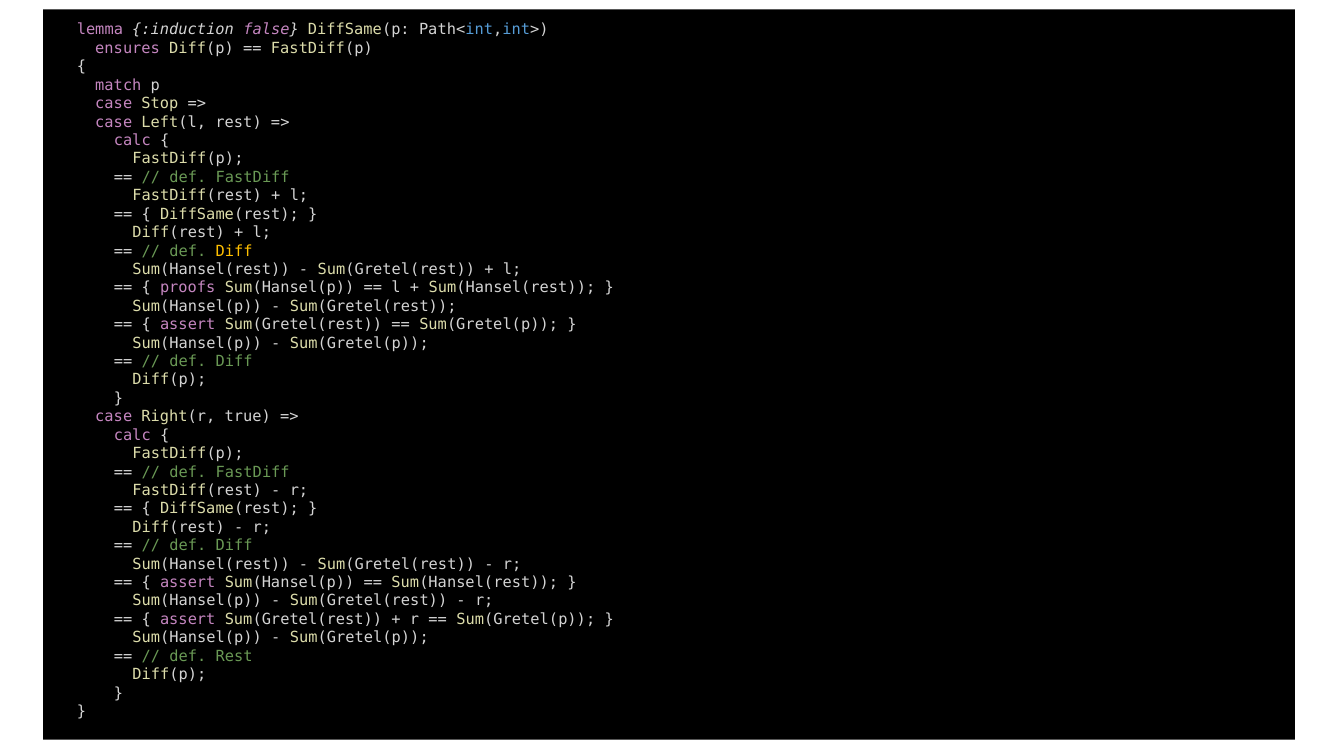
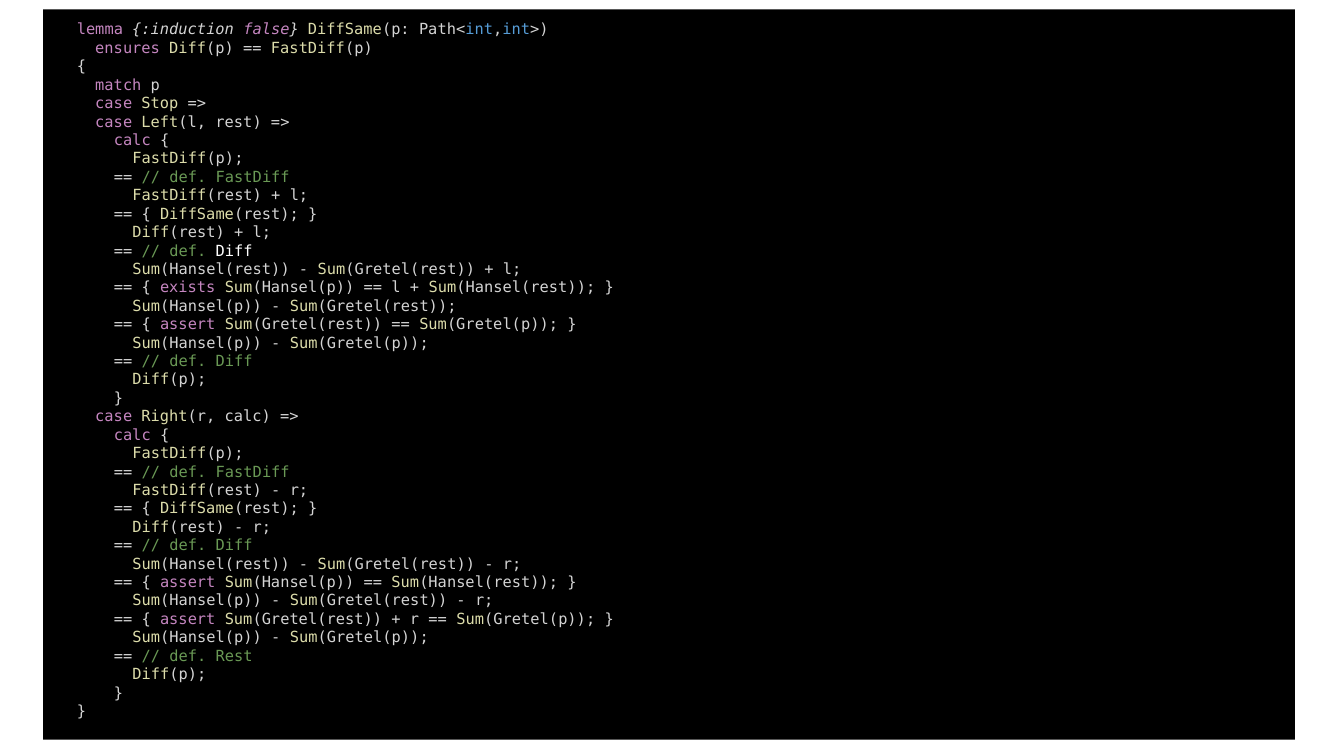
Diff colour: yellow -> white (234, 251)
proofs: proofs -> exists (188, 288)
Right(r true: true -> calc (248, 417)
